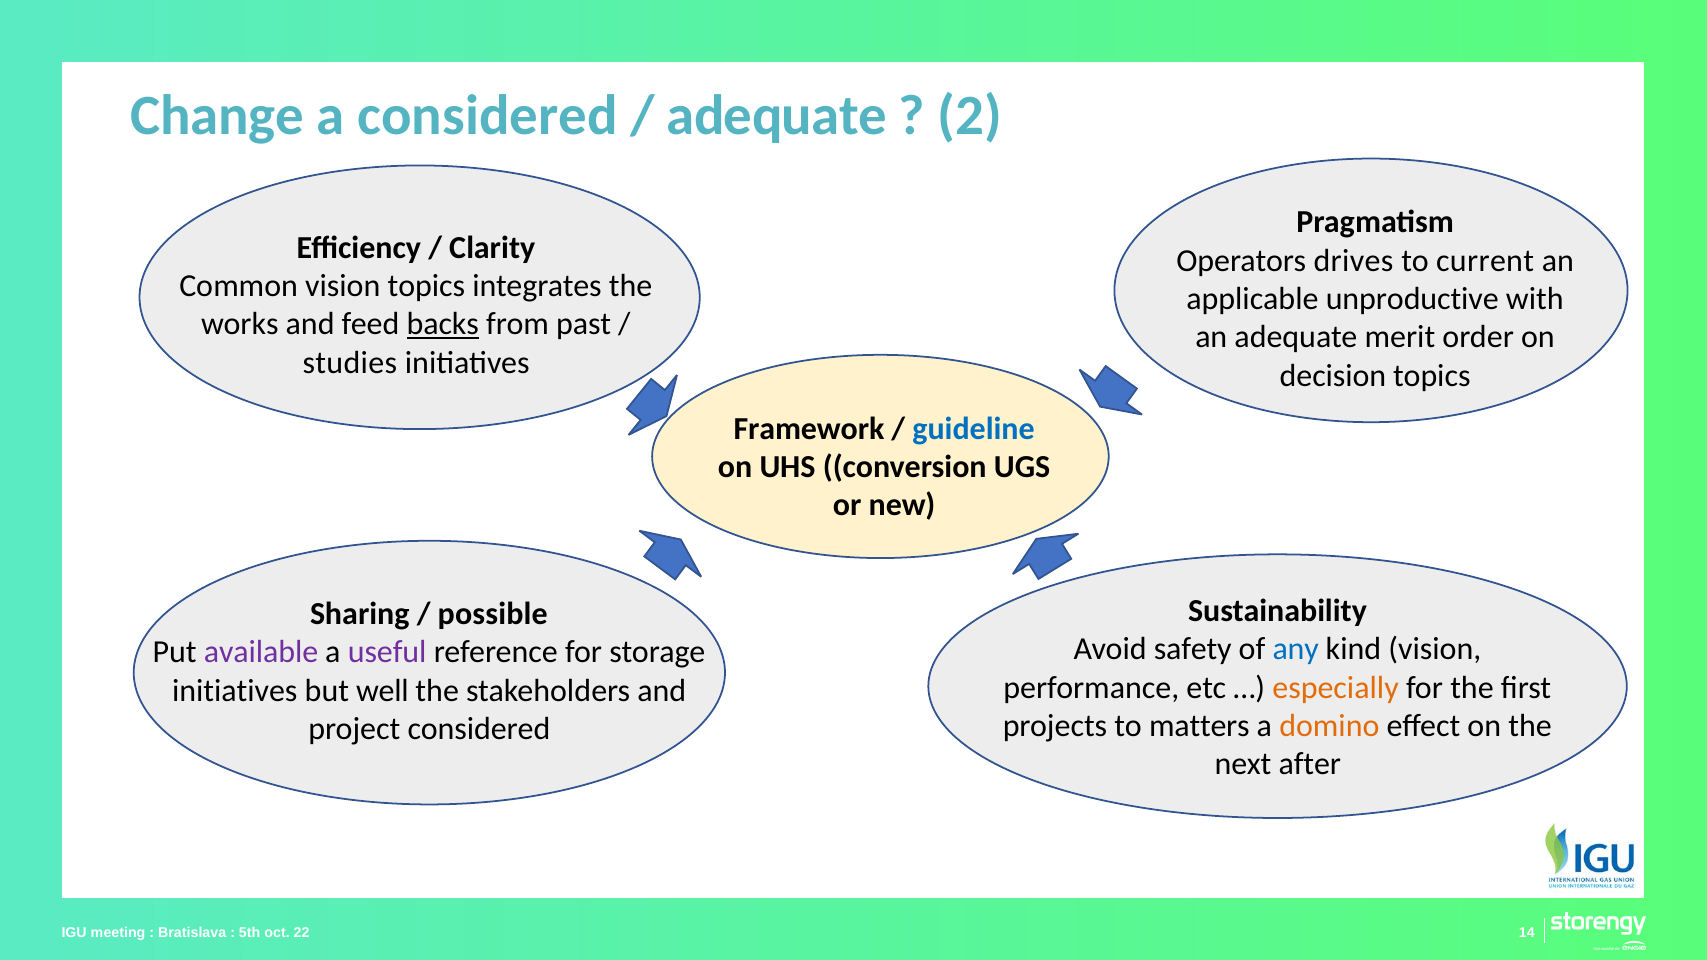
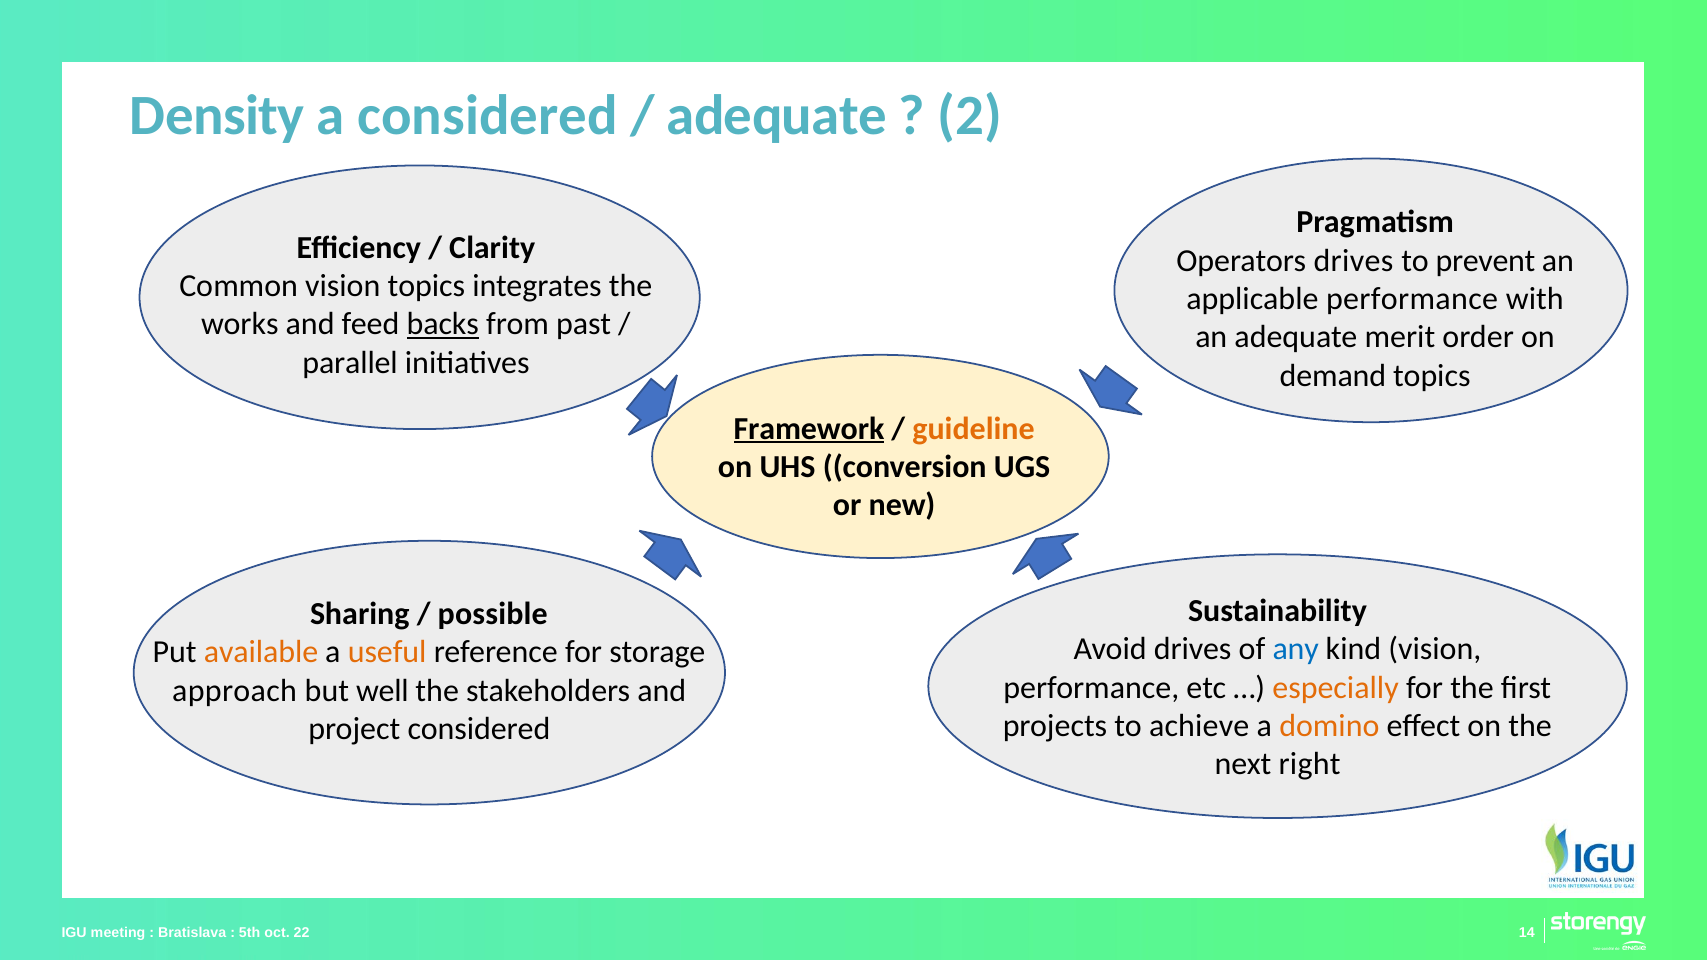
Change: Change -> Density (217, 116)
current: current -> prevent (1485, 261)
applicable unproductive: unproductive -> performance (1412, 299)
studies: studies -> parallel (350, 363)
decision: decision -> demand (1333, 376)
Framework underline: none -> present (809, 429)
guideline colour: blue -> orange (974, 429)
Avoid safety: safety -> drives (1193, 649)
available colour: purple -> orange (261, 652)
useful colour: purple -> orange (387, 652)
initiatives: initiatives -> approach (235, 691)
matters: matters -> achieve (1199, 726)
after: after -> right (1310, 765)
